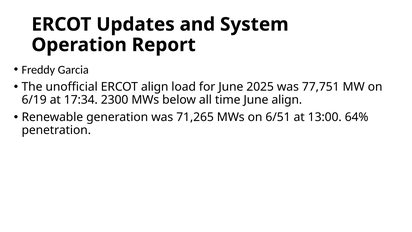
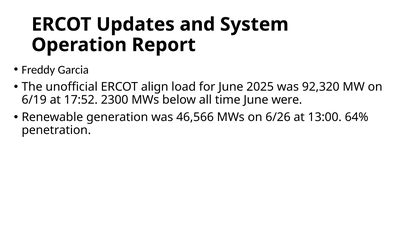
77,751: 77,751 -> 92,320 (321, 87)
17:34: 17:34 -> 17:52 (81, 100)
June align: align -> were (287, 100)
71,265: 71,265 -> 46,566 (195, 117)
6/51: 6/51 -> 6/26 (278, 117)
